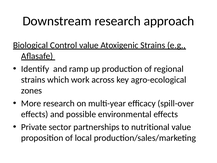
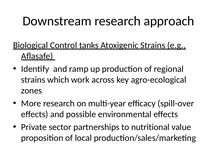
Control value: value -> tanks (89, 45)
